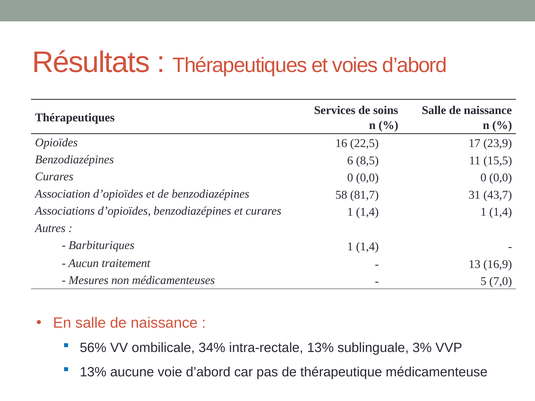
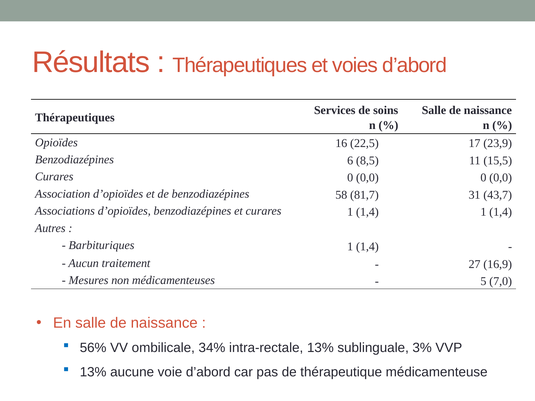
13: 13 -> 27 (475, 264)
